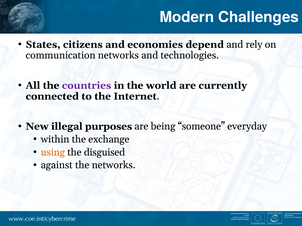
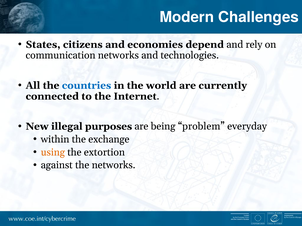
countries colour: purple -> blue (87, 86)
someone: someone -> problem (201, 127)
disguised: disguised -> extortion (104, 153)
